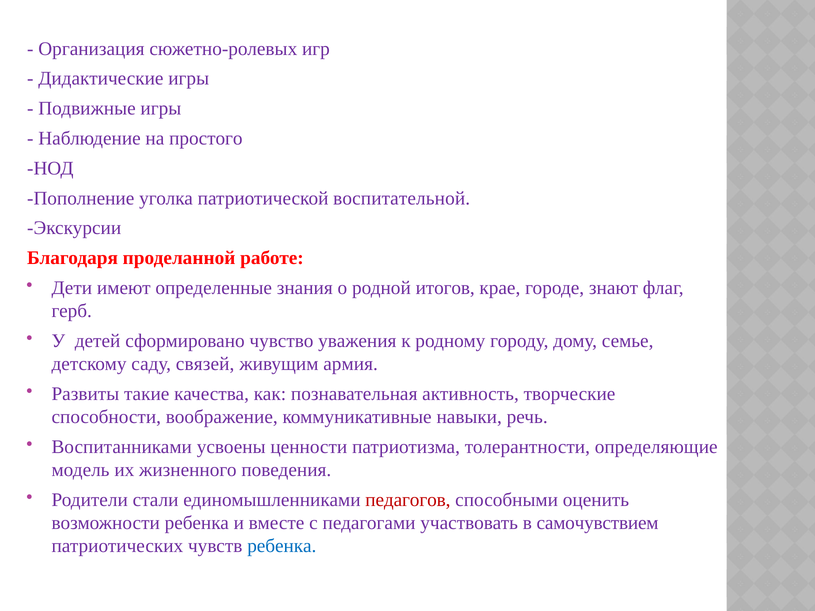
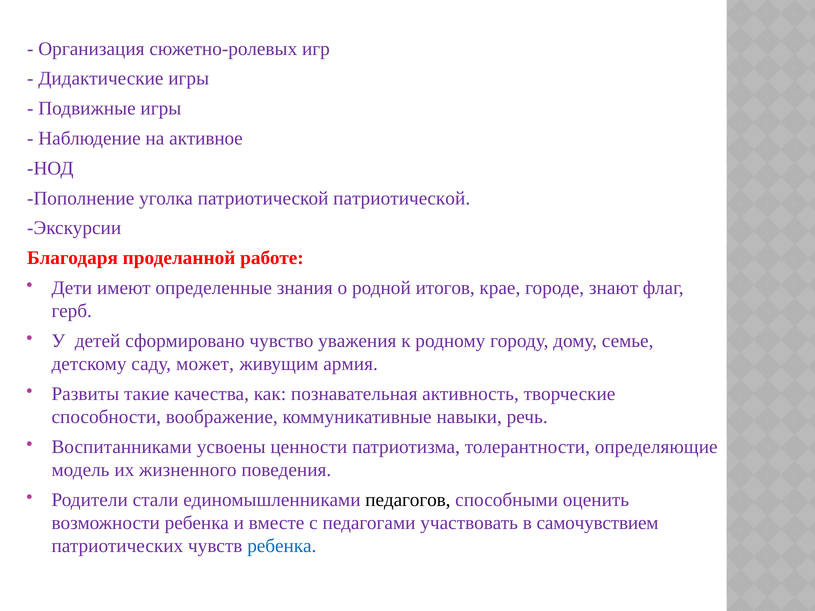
простого: простого -> активное (206, 138)
патриотической воспитательной: воспитательной -> патриотической (402, 198)
связей: связей -> может (205, 364)
педагогов colour: red -> black (408, 500)
